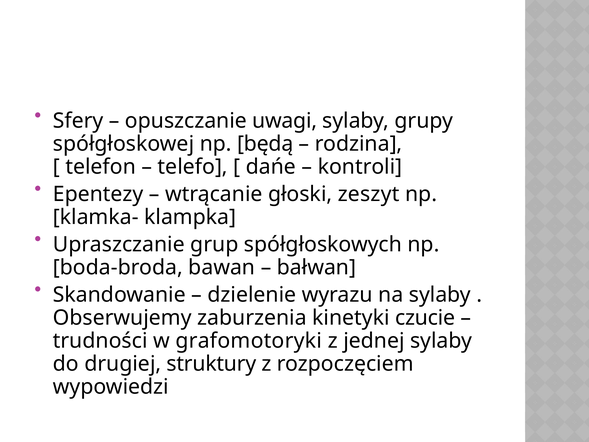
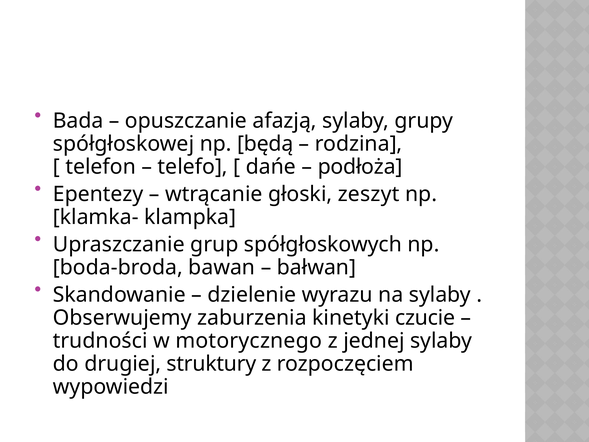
Sfery: Sfery -> Bada (78, 121)
uwagi: uwagi -> afazją (285, 121)
kontroli: kontroli -> podłoża (360, 167)
grafomotoryki: grafomotoryki -> motorycznego (249, 341)
